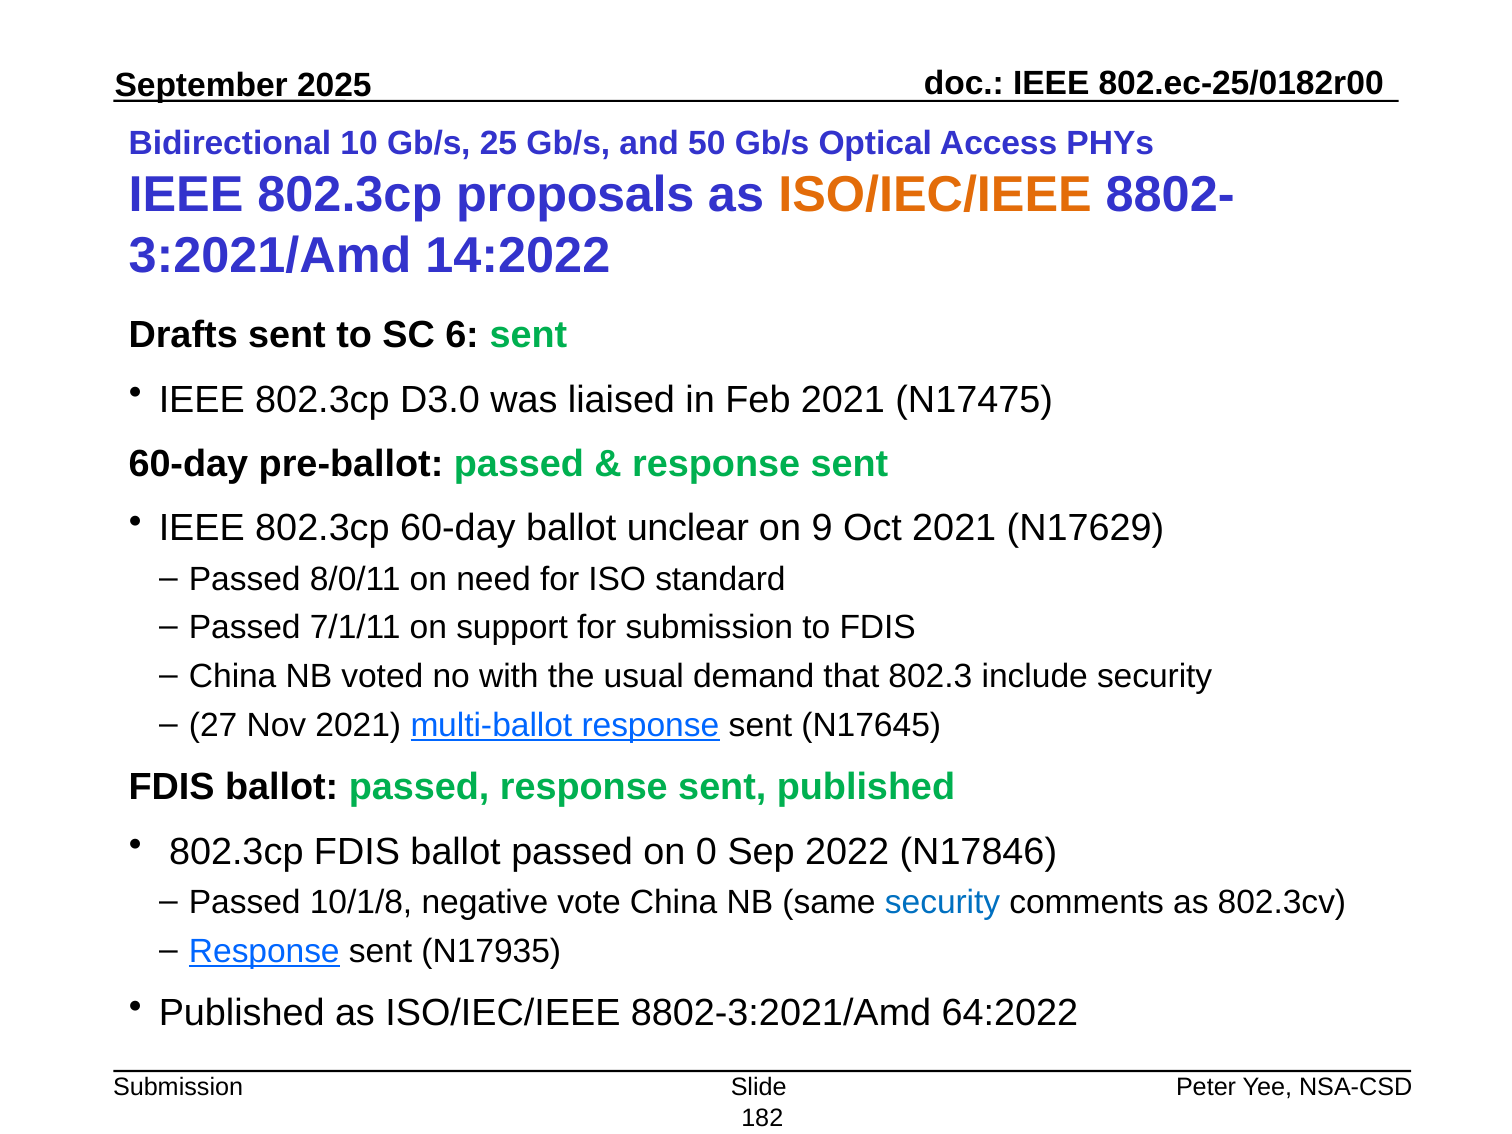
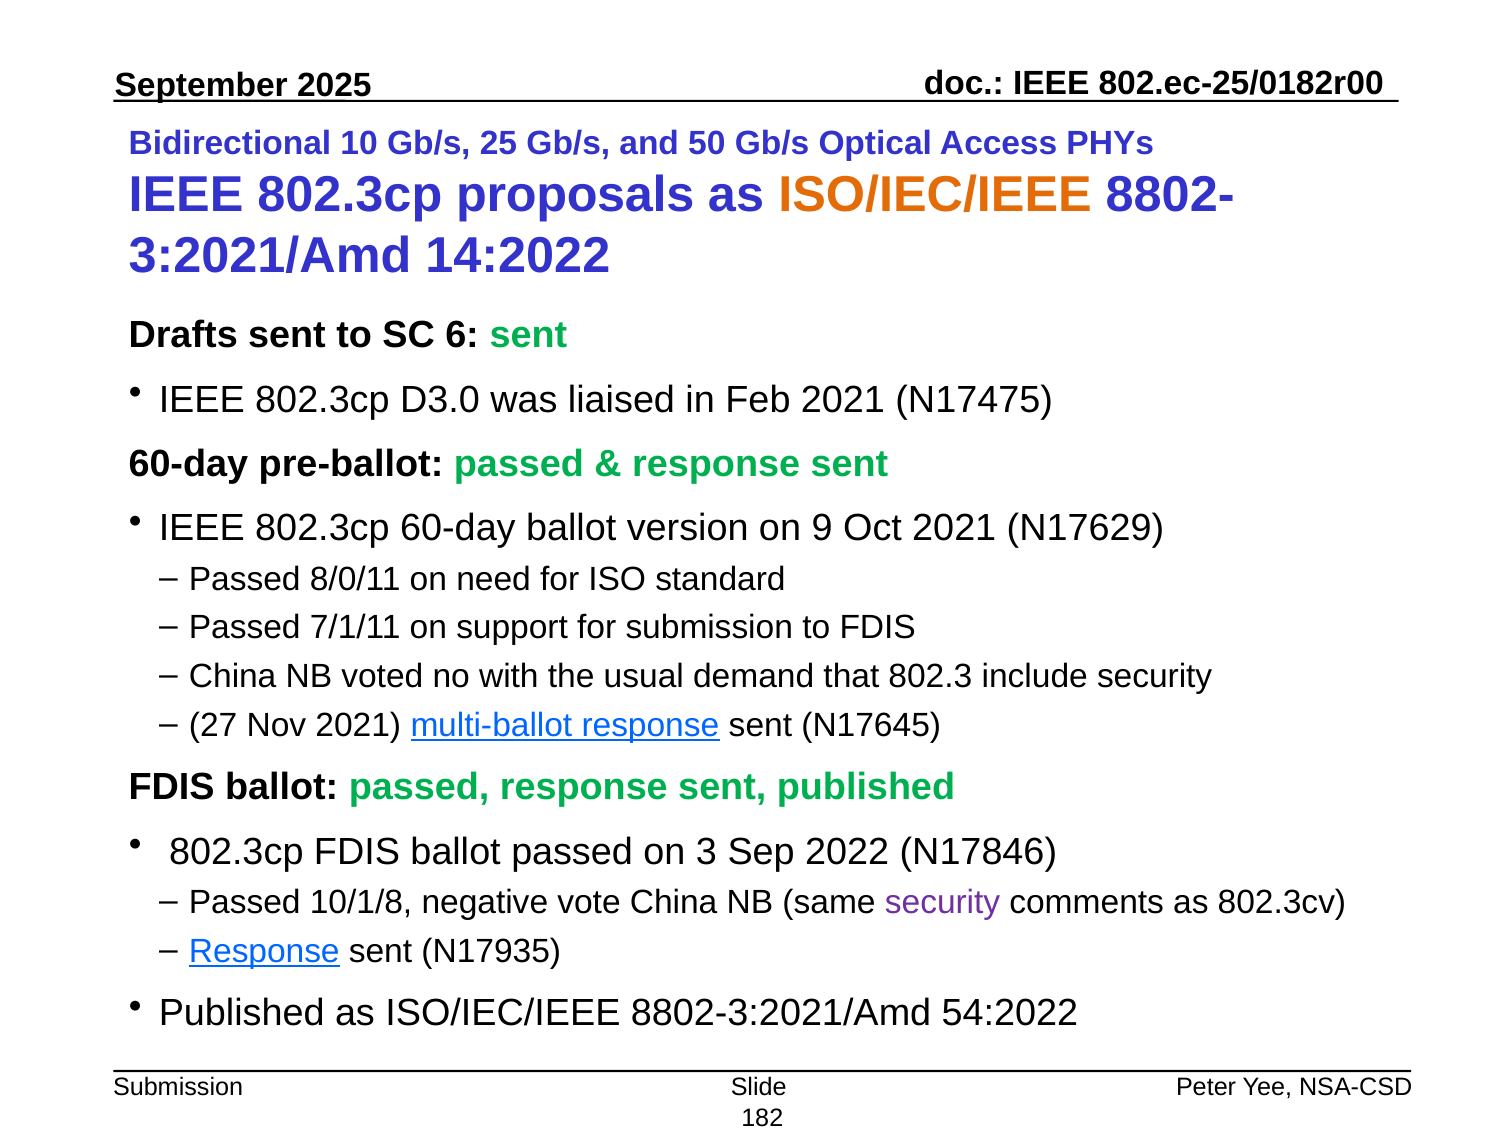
unclear: unclear -> version (688, 528)
0: 0 -> 3 (706, 852)
security colour: blue -> purple (943, 902)
64:2022: 64:2022 -> 54:2022 (1010, 1013)
